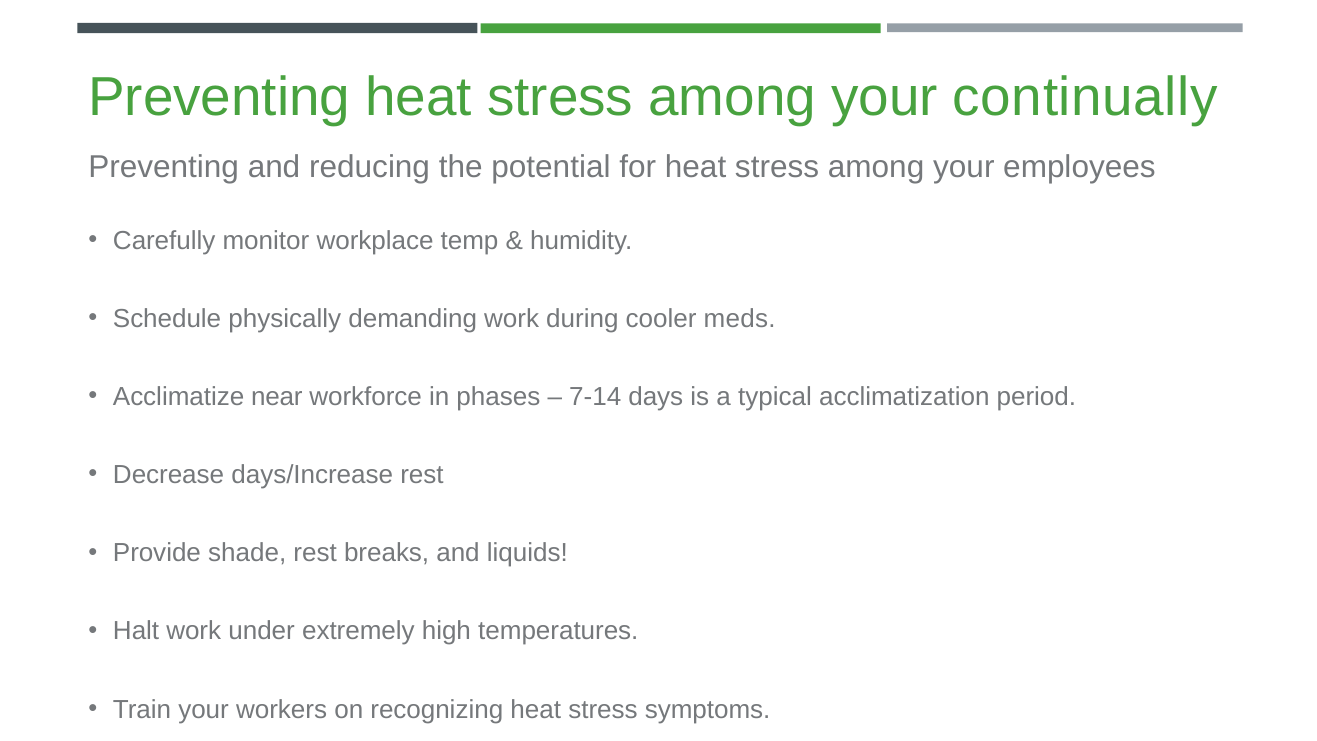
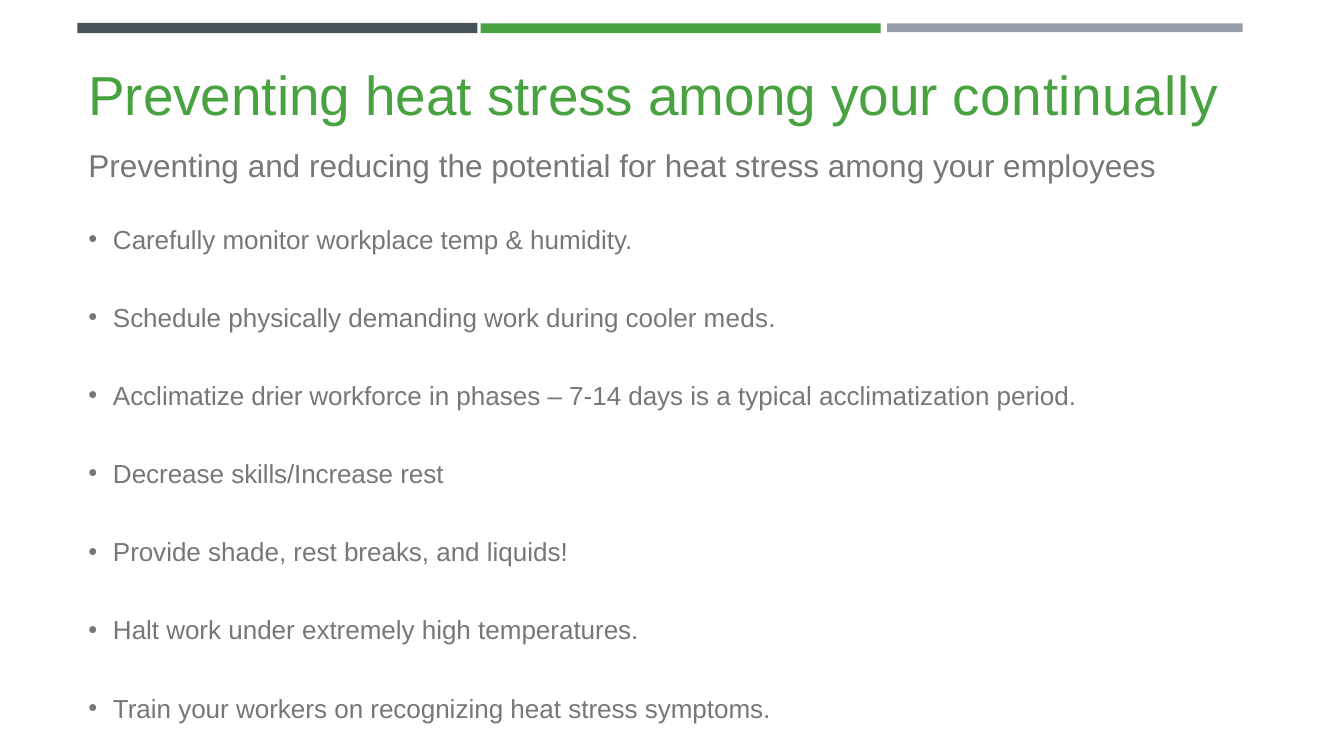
near: near -> drier (277, 397)
days/Increase: days/Increase -> skills/Increase (312, 475)
